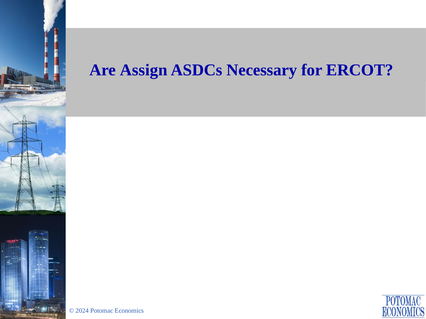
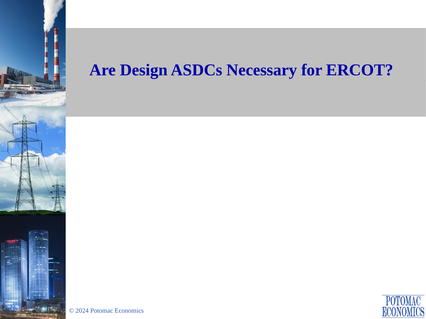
Assign: Assign -> Design (144, 70)
